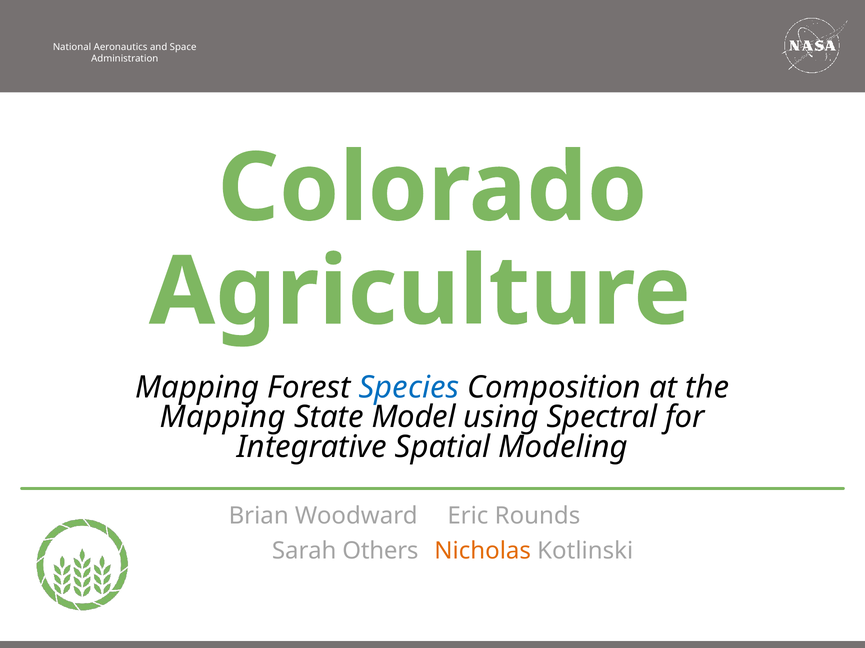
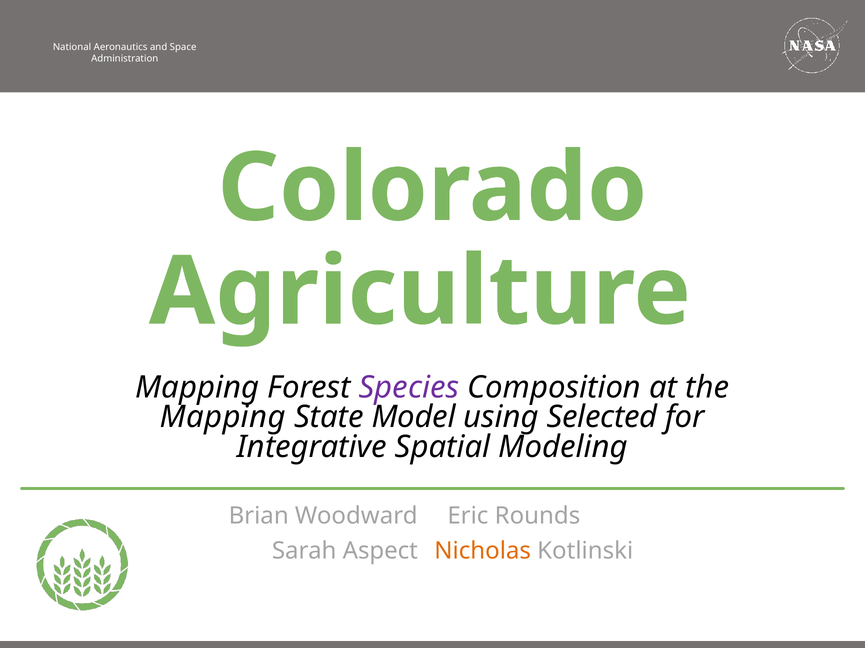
Species colour: blue -> purple (409, 388)
Spectral: Spectral -> Selected (602, 418)
Others: Others -> Aspect (380, 551)
